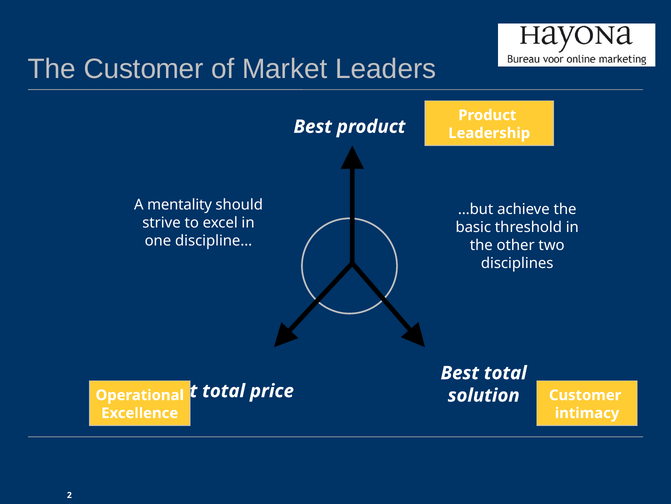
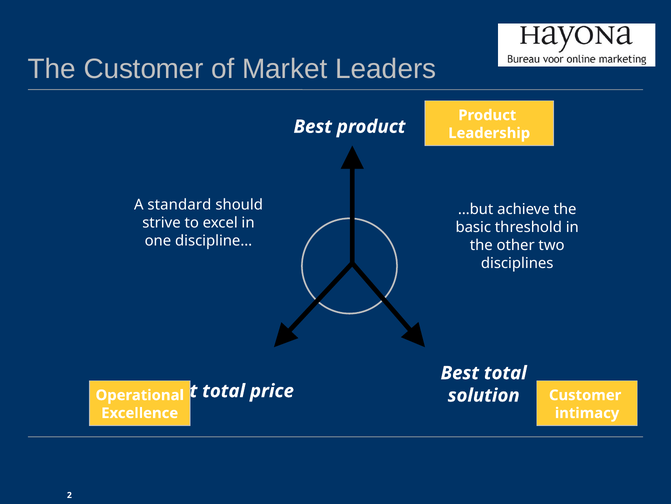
mentality: mentality -> standard (179, 205)
